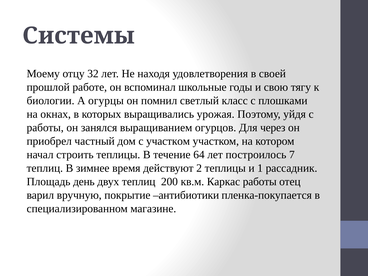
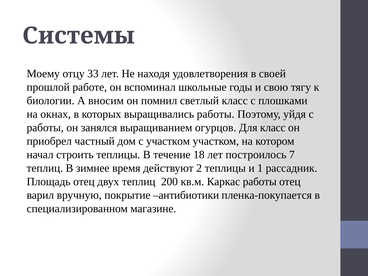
32: 32 -> 33 (93, 74)
огурцы: огурцы -> вносим (106, 101)
выращивались урожая: урожая -> работы (216, 114)
Для через: через -> класс (273, 128)
64: 64 -> 18 (199, 155)
Площадь день: день -> отец (84, 182)
